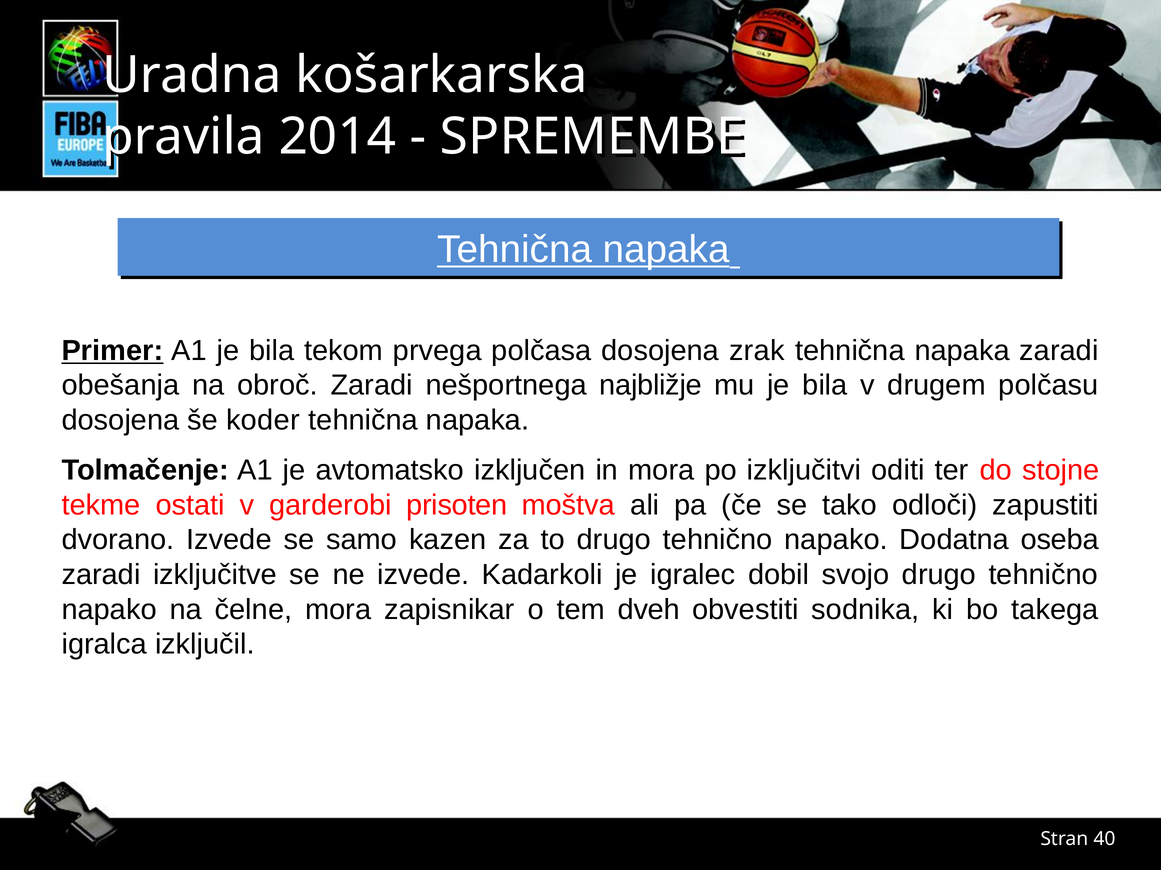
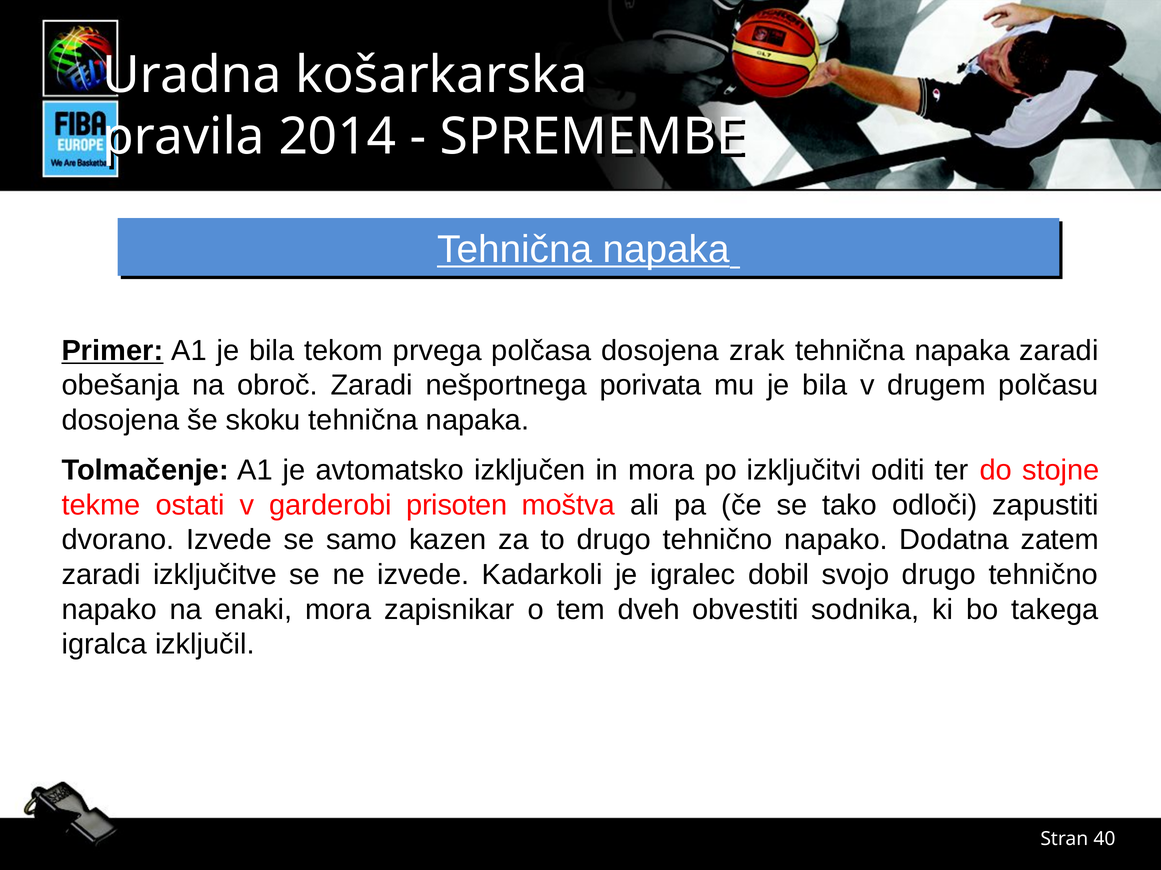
najbližje: najbližje -> porivata (651, 386)
koder: koder -> skoku (263, 420)
oseba: oseba -> zatem (1060, 540)
čelne: čelne -> enaki (254, 610)
